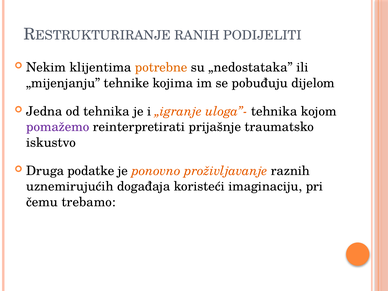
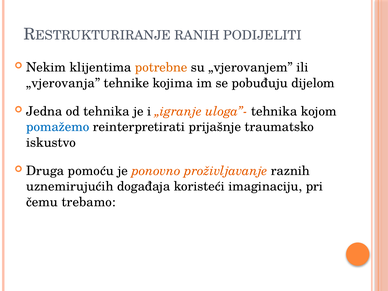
„nedostataka: „nedostataka -> „vjerovanjem (251, 67)
„mijenjanju: „mijenjanju -> „vjerovanja (63, 83)
pomažemo colour: purple -> blue (58, 127)
podatke: podatke -> pomoću (91, 171)
